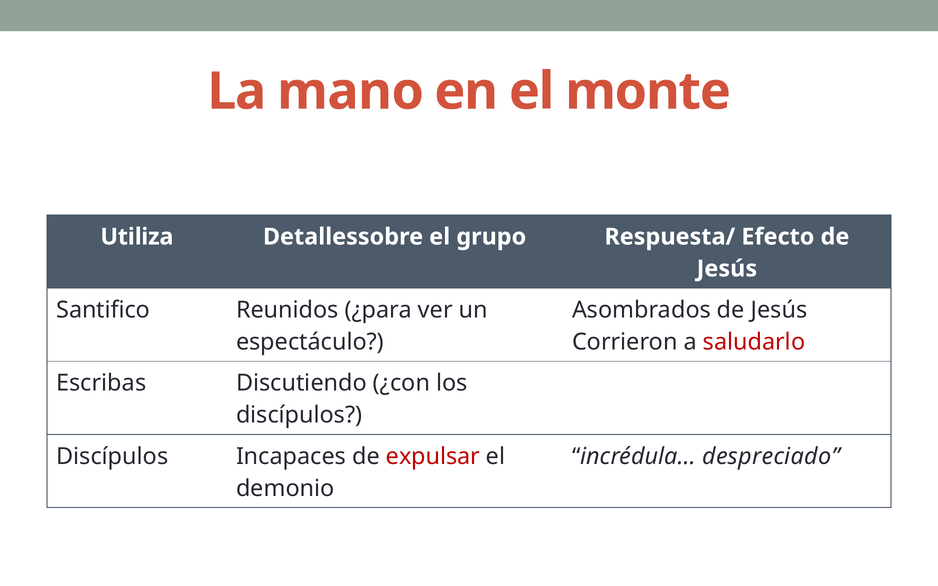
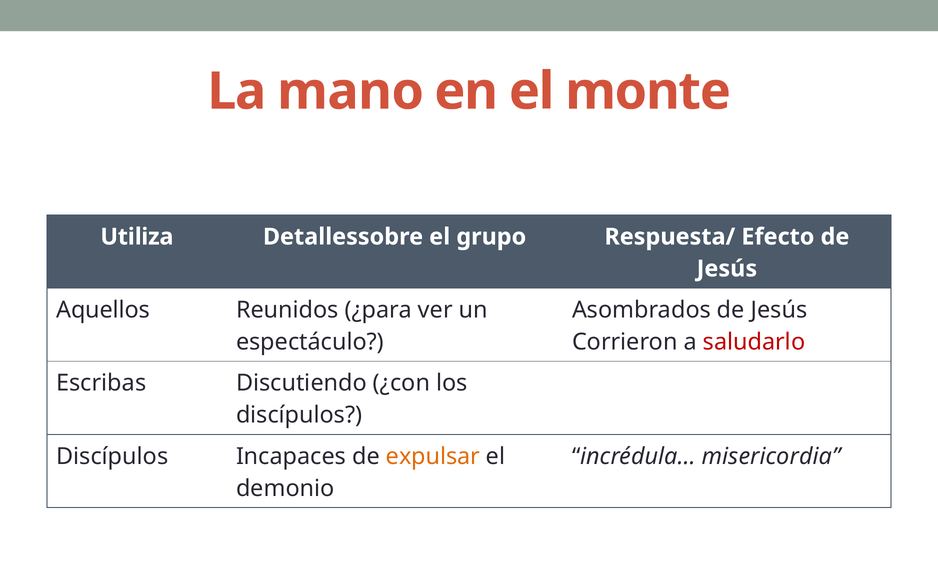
Santifico: Santifico -> Aquellos (103, 310)
expulsar colour: red -> orange (433, 457)
despreciado: despreciado -> misericordia (771, 457)
